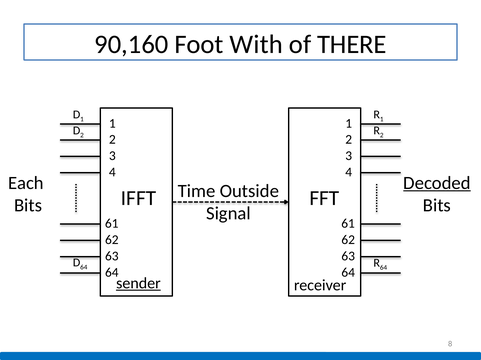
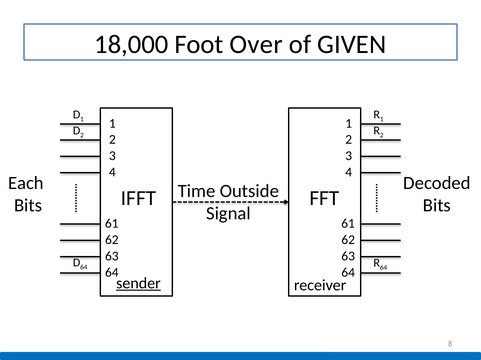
90,160: 90,160 -> 18,000 (131, 44)
With: With -> Over (256, 44)
THERE: THERE -> GIVEN (352, 44)
Decoded underline: present -> none (437, 183)
